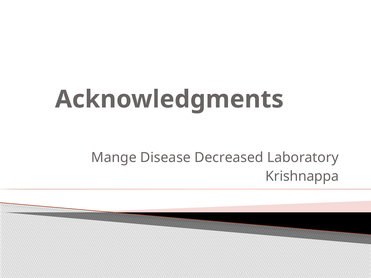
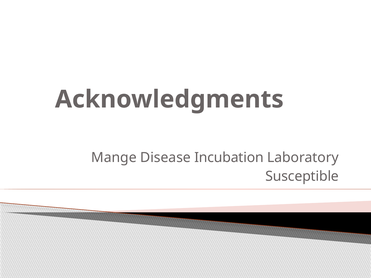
Decreased: Decreased -> Incubation (229, 158)
Krishnappa: Krishnappa -> Susceptible (302, 176)
